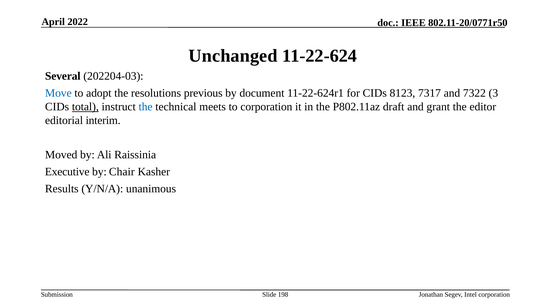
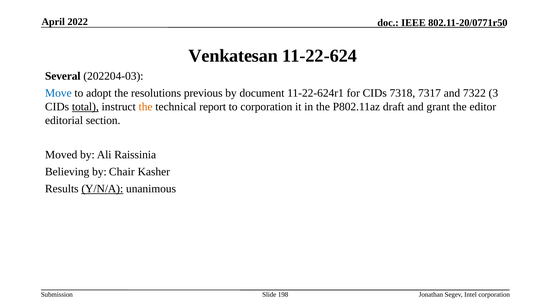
Unchanged: Unchanged -> Venkatesan (233, 56)
8123: 8123 -> 7318 (402, 93)
the colour: blue -> orange (146, 107)
meets: meets -> report (213, 107)
interim: interim -> section (103, 121)
Executive: Executive -> Believing (67, 172)
Y/N/A underline: none -> present (102, 189)
